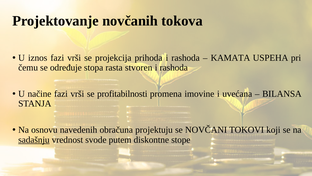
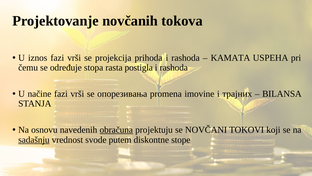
stvoren: stvoren -> postigla (139, 67)
profitabilnosti: profitabilnosti -> опорезивања (122, 94)
uvećana: uvećana -> трајних (237, 94)
obračuna underline: none -> present (116, 130)
